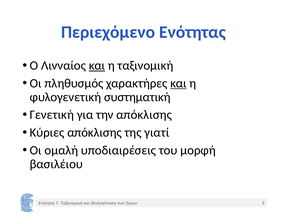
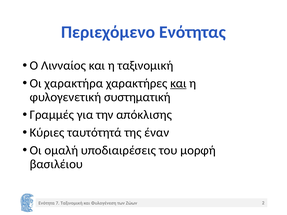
και underline: present -> none (97, 66)
πληθυσμός: πληθυσμός -> χαρακτήρα (74, 83)
Γενετική: Γενετική -> Γραμμές (52, 115)
Κύριες απόκλισης: απόκλισης -> ταυτότητά (94, 133)
γιατί: γιατί -> έναν (157, 133)
